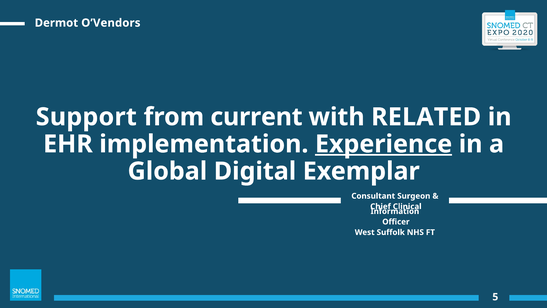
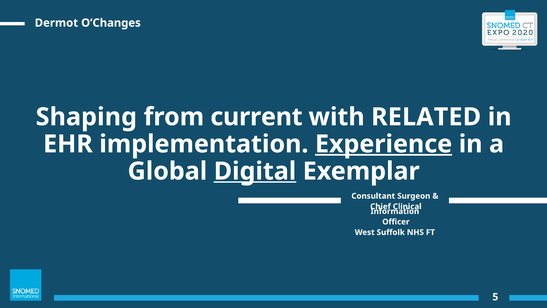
O’Vendors: O’Vendors -> O’Changes (111, 23)
Support: Support -> Shaping (86, 117)
Digital underline: none -> present (255, 171)
